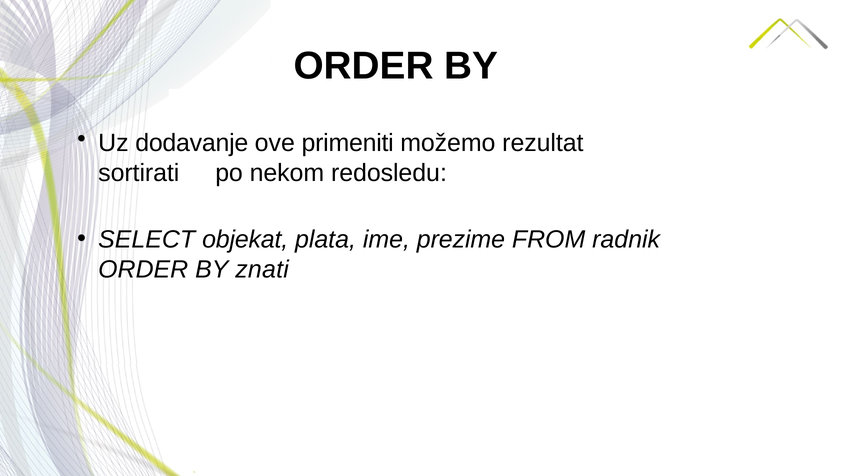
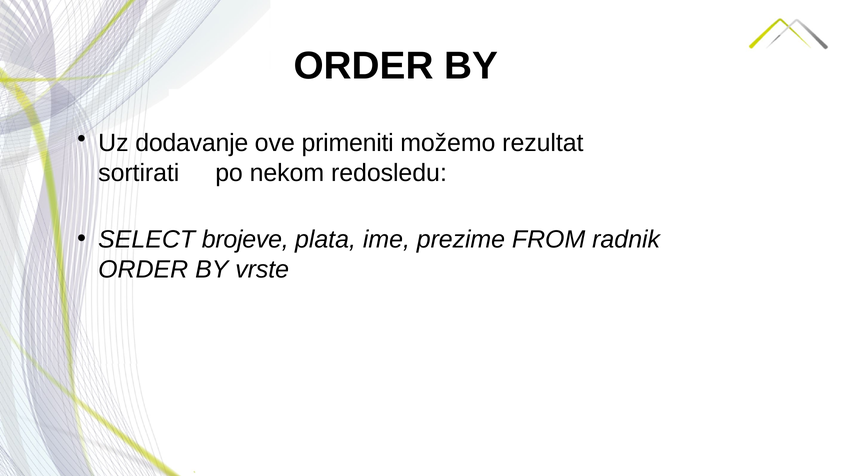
objekat: objekat -> brojeve (245, 239)
znati: znati -> vrste (262, 269)
